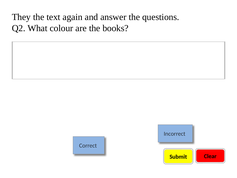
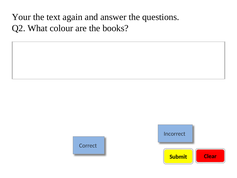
They: They -> Your (21, 17)
